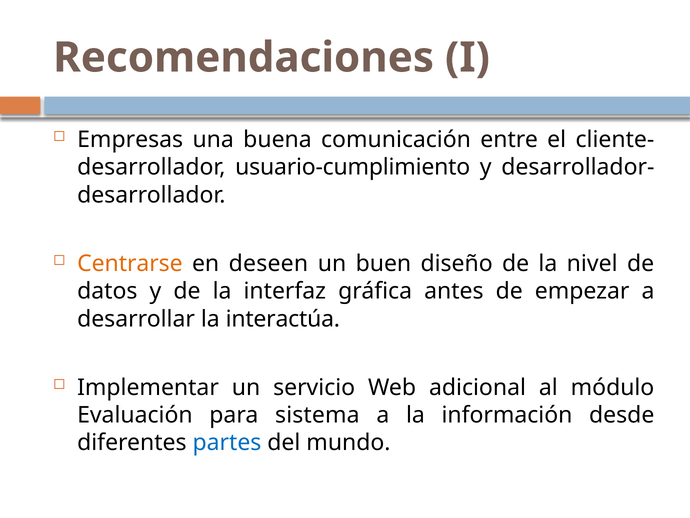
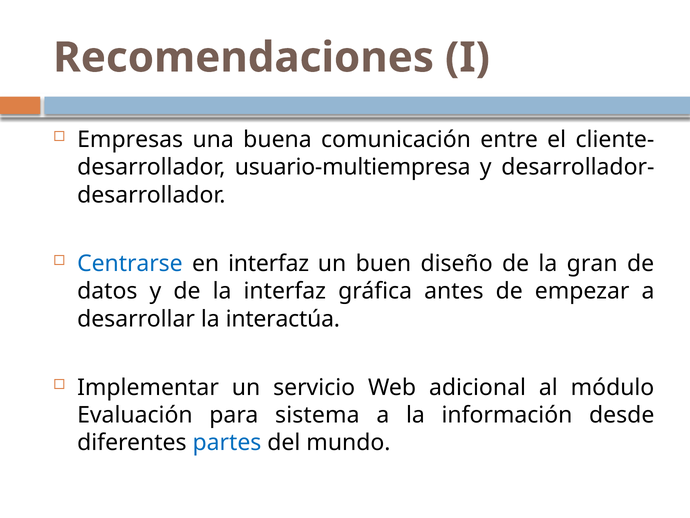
usuario-cumplimiento: usuario-cumplimiento -> usuario-multiempresa (353, 167)
Centrarse colour: orange -> blue (130, 263)
en deseen: deseen -> interfaz (269, 263)
nivel: nivel -> gran (592, 263)
